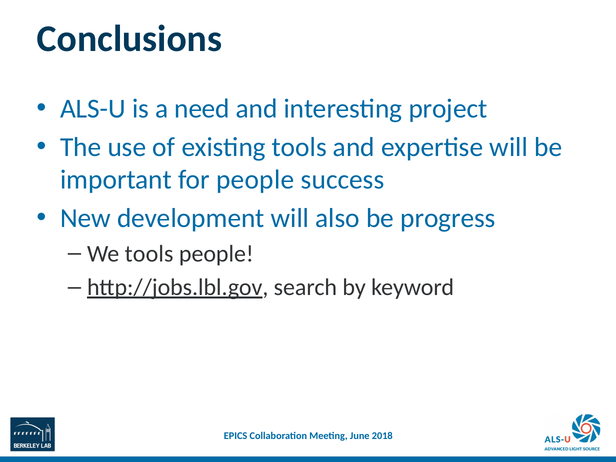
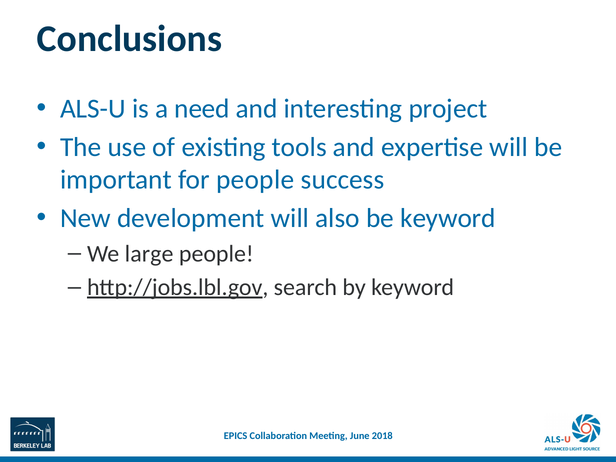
be progress: progress -> keyword (448, 218)
We tools: tools -> large (149, 254)
